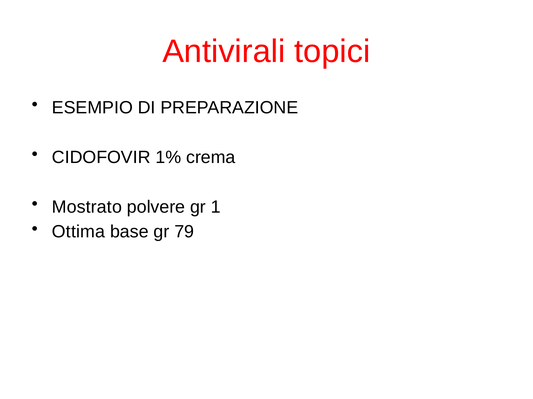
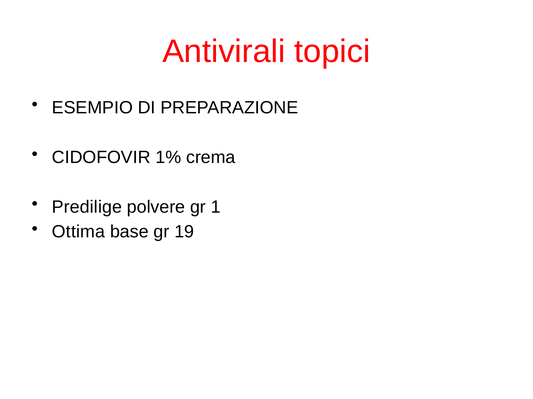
Mostrato: Mostrato -> Predilige (87, 207)
79: 79 -> 19 (184, 232)
